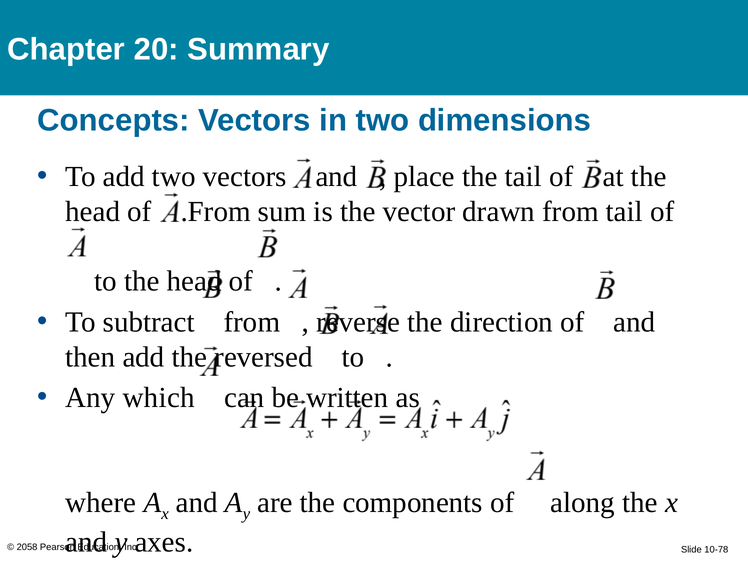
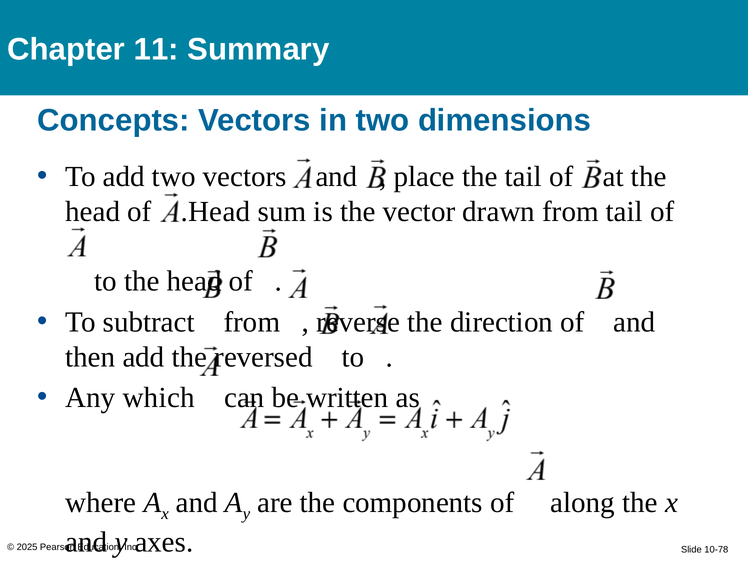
20: 20 -> 11 (156, 49)
.From: .From -> .Head (215, 212)
2058: 2058 -> 2025 (27, 547)
